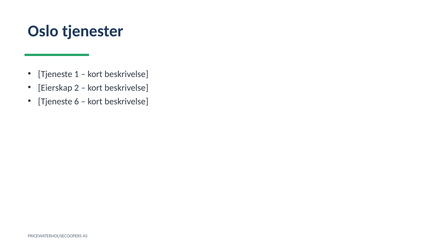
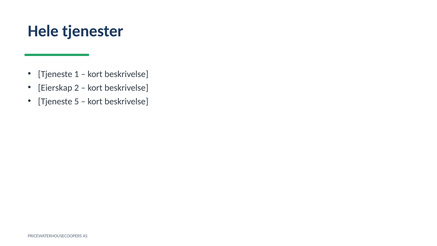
Oslo: Oslo -> Hele (43, 31)
6: 6 -> 5 (77, 101)
